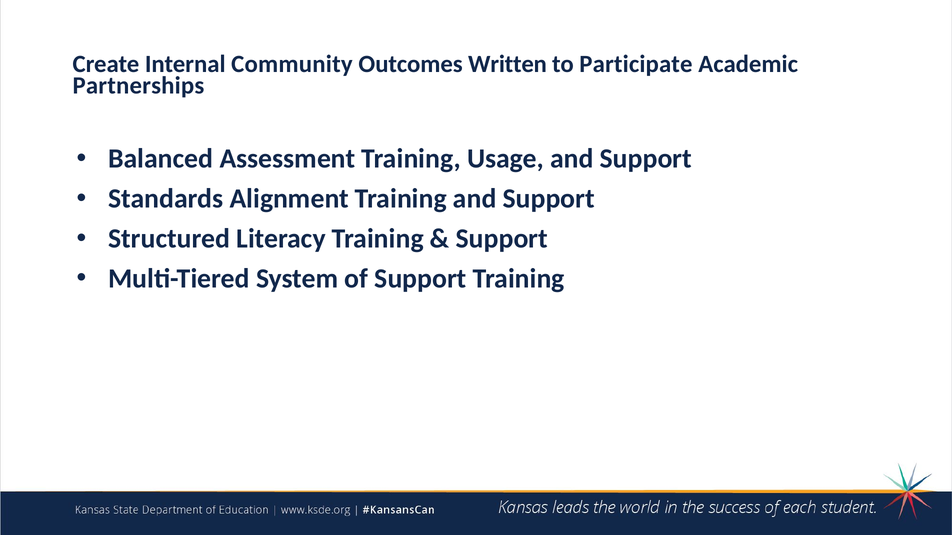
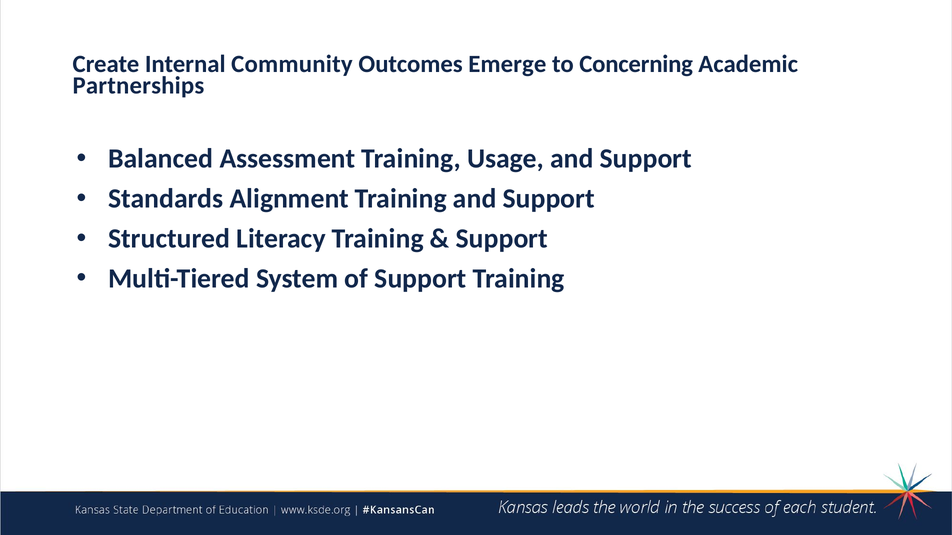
Written: Written -> Emerge (507, 64)
Participate: Participate -> Concerning (636, 64)
